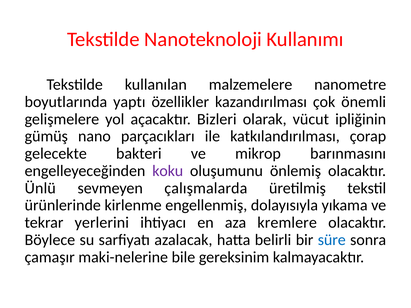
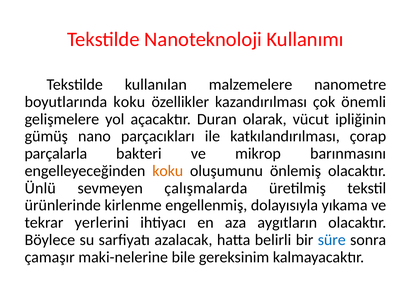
boyutlarında yaptı: yaptı -> koku (129, 102)
Bizleri: Bizleri -> Duran (217, 119)
gelecekte: gelecekte -> parçalarla (56, 154)
koku colour: purple -> orange (168, 171)
kremlere: kremlere -> aygıtların (287, 223)
